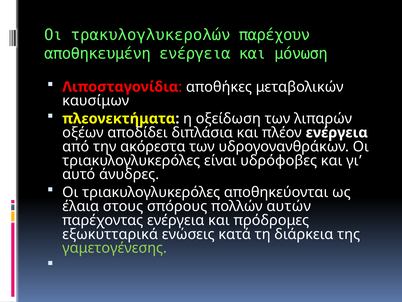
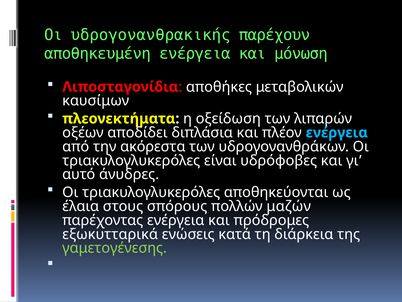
τρακυλογλυκερολών: τρακυλογλυκερολών -> υδρογονανθρακικής (151, 35)
ενέργεια colour: white -> light blue (337, 132)
αυτών: αυτών -> μαζών (289, 206)
